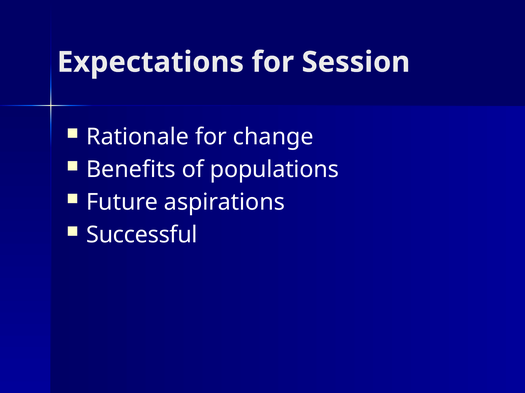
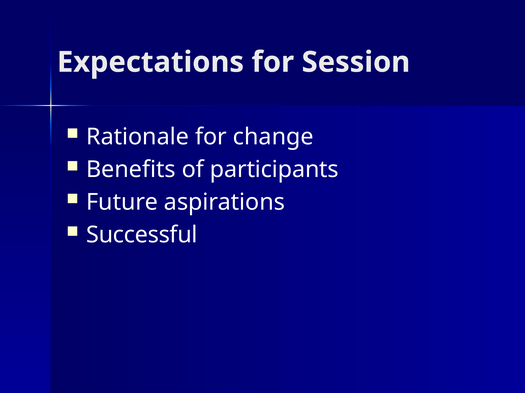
populations: populations -> participants (274, 170)
